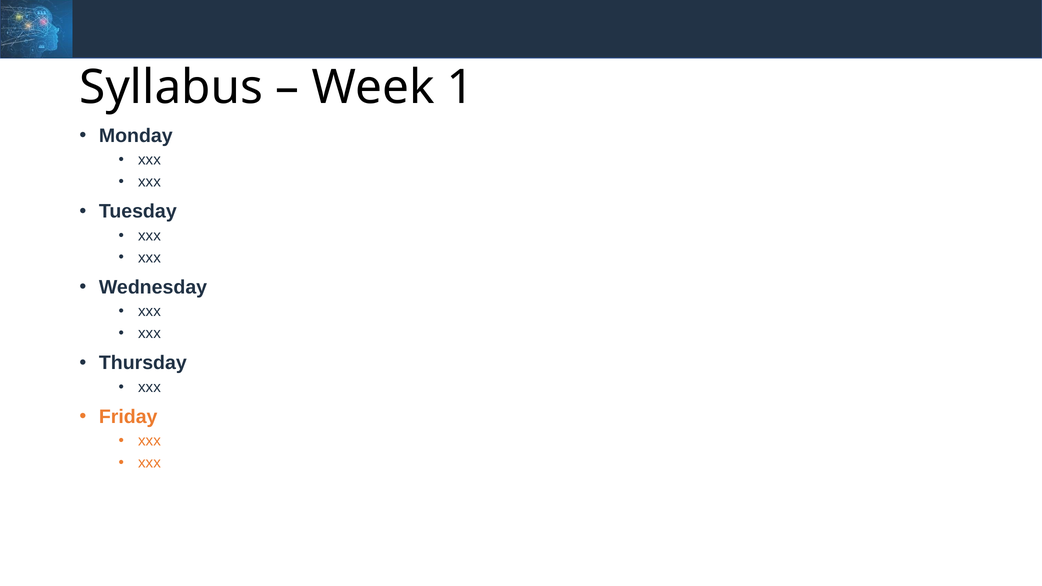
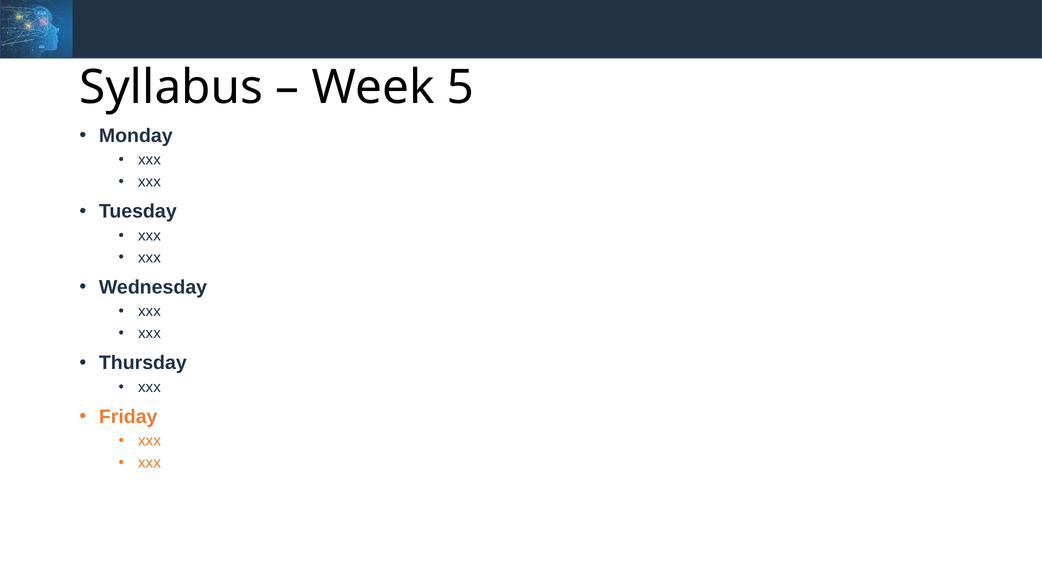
1: 1 -> 5 (461, 88)
